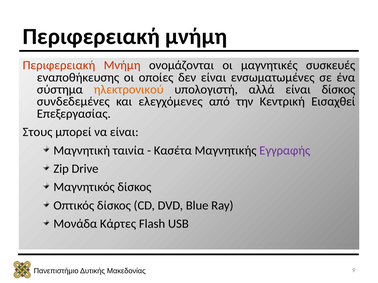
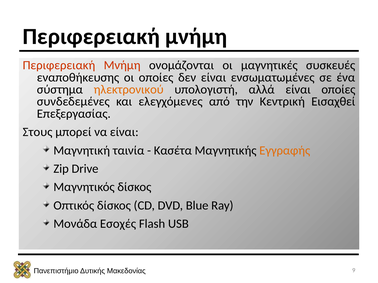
είναι δίσκος: δίσκος -> οποίες (338, 90)
Εγγραφής colour: purple -> orange (285, 151)
Κάρτες: Κάρτες -> Εσοχές (118, 224)
